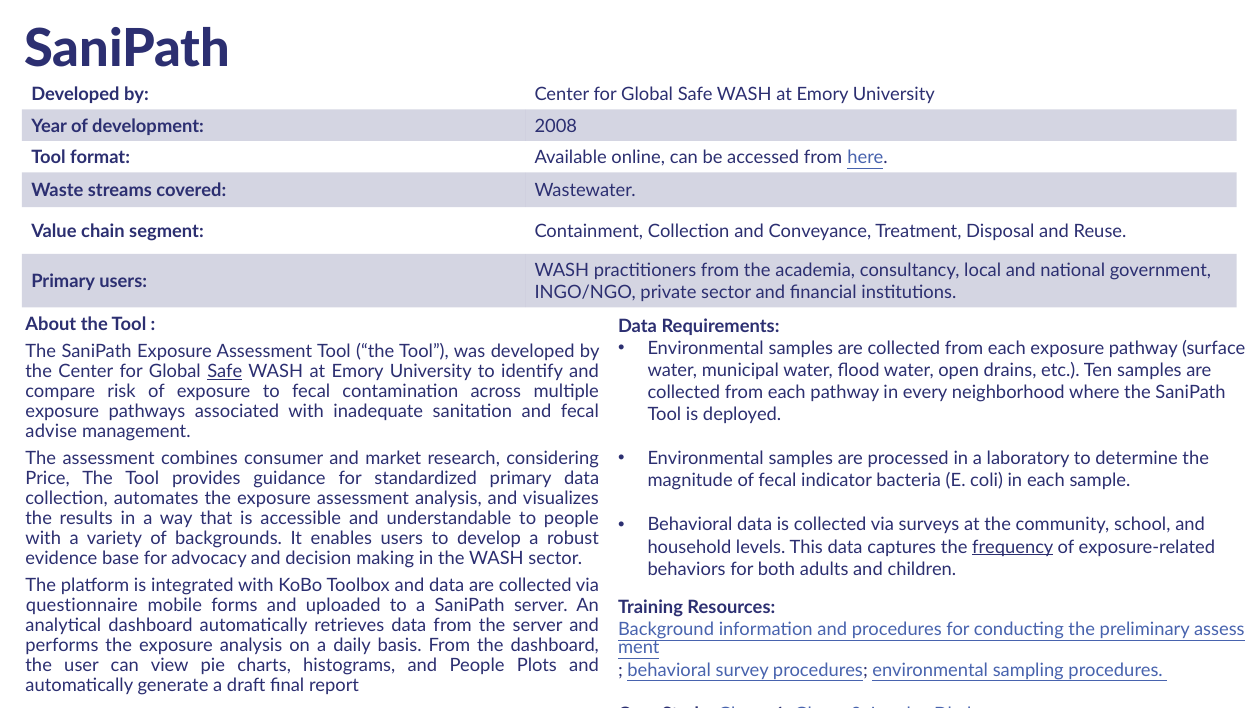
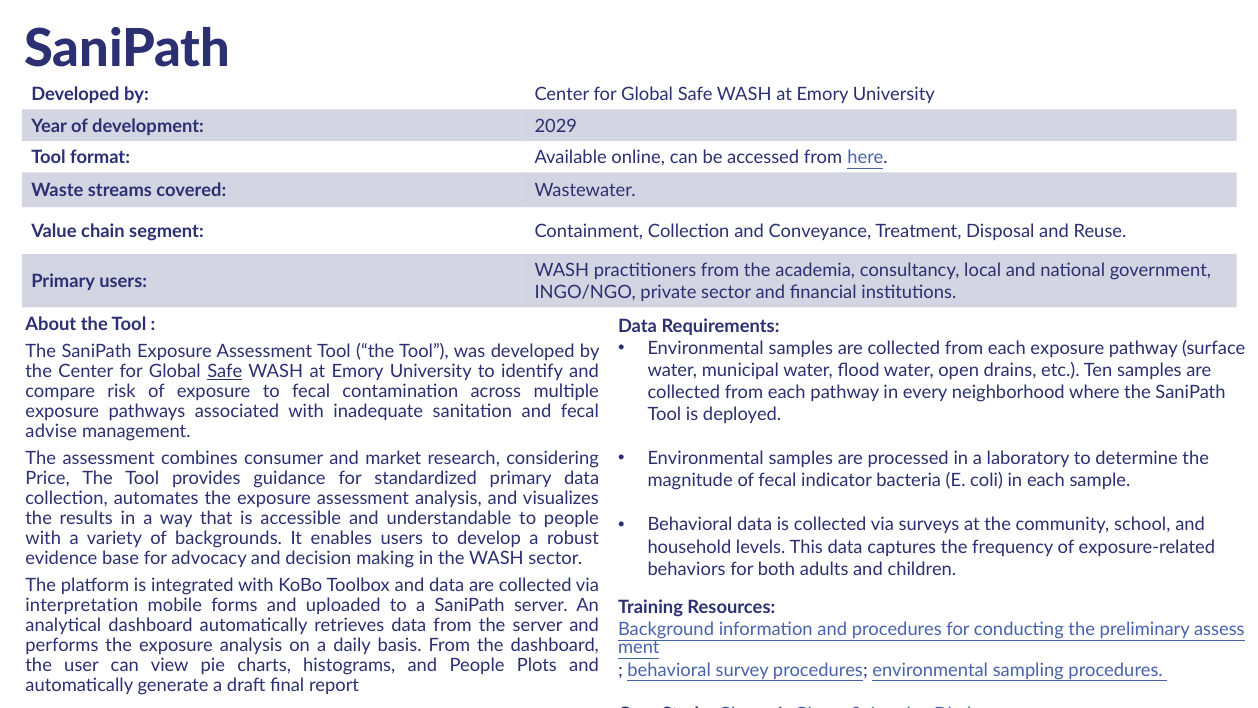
2008: 2008 -> 2029 (556, 126)
frequency underline: present -> none (1013, 547)
questionnaire: questionnaire -> interpretation (82, 605)
